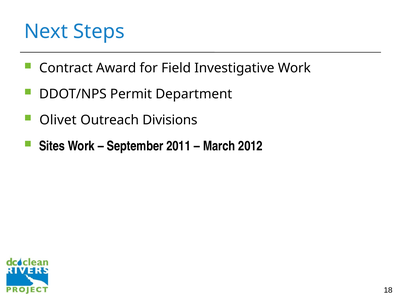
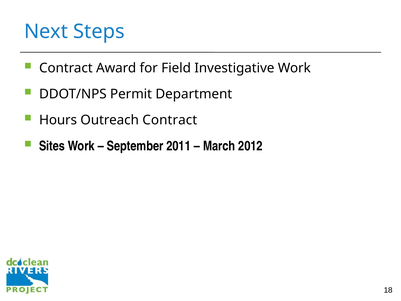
Olivet: Olivet -> Hours (58, 120)
Outreach Divisions: Divisions -> Contract (170, 120)
